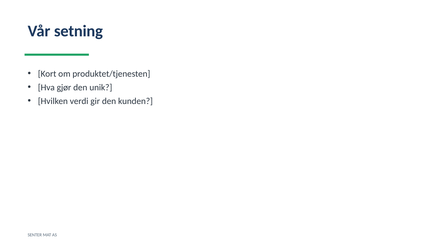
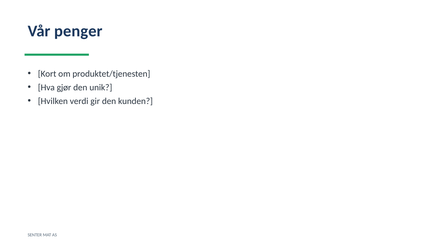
setning: setning -> penger (78, 31)
